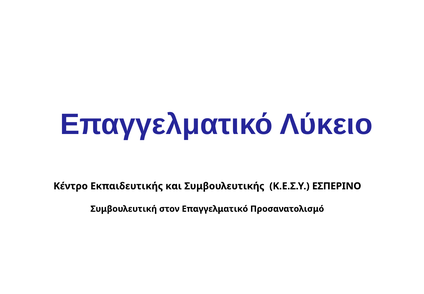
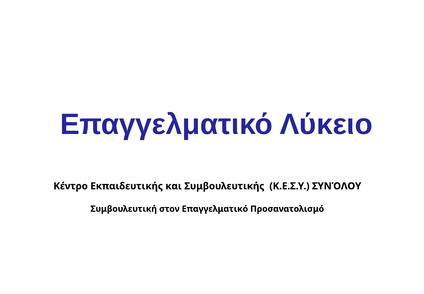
ΕΣΠΕΡΙΝΟ: ΕΣΠΕΡΙΝΟ -> ΣΥΝΌΛΟΥ (337, 186)
